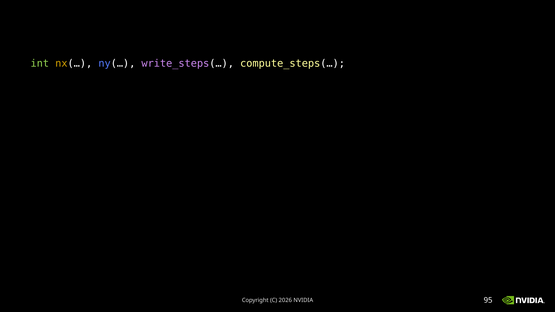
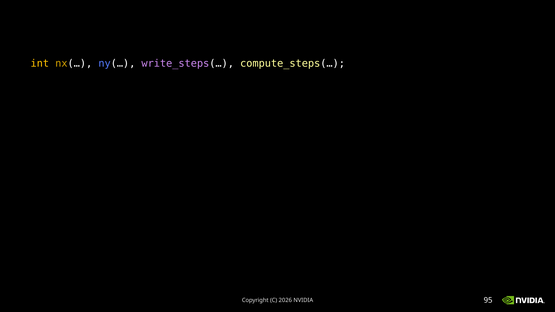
int colour: light green -> yellow (40, 63)
